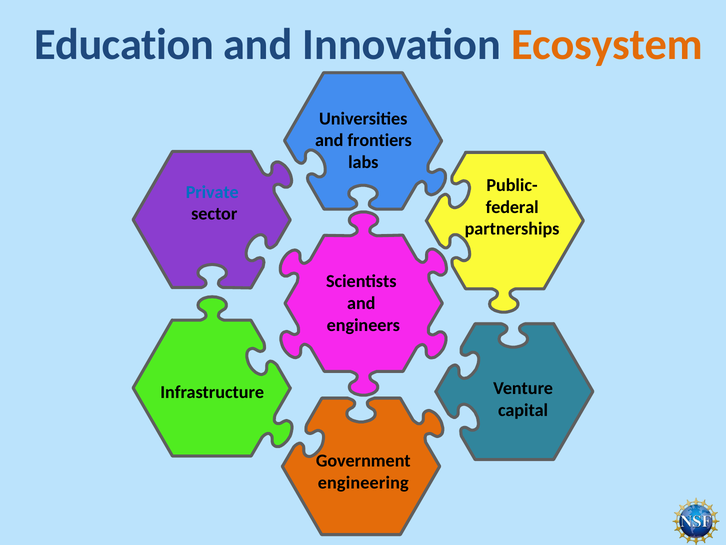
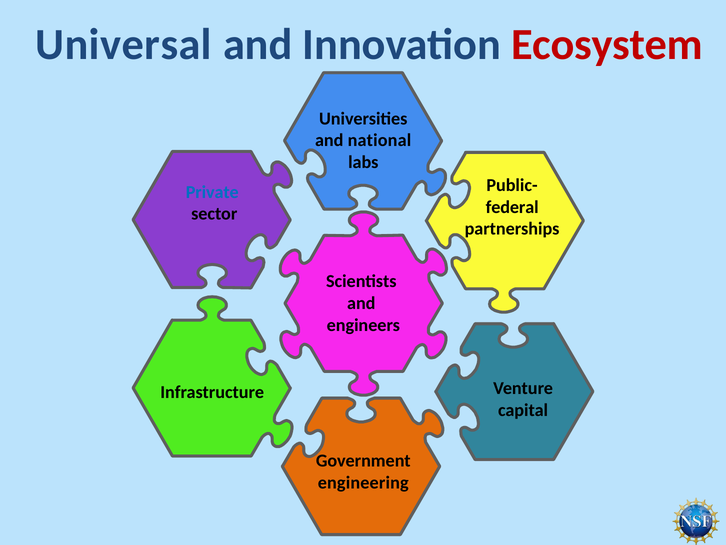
Education: Education -> Universal (124, 44)
Ecosystem colour: orange -> red (607, 44)
frontiers: frontiers -> national (379, 140)
